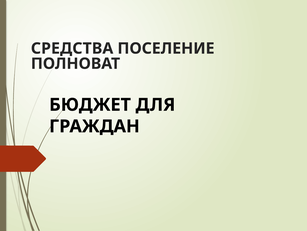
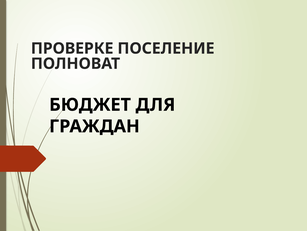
СРЕДСТВА: СРЕДСТВА -> ПРОВЕРКЕ (72, 48)
